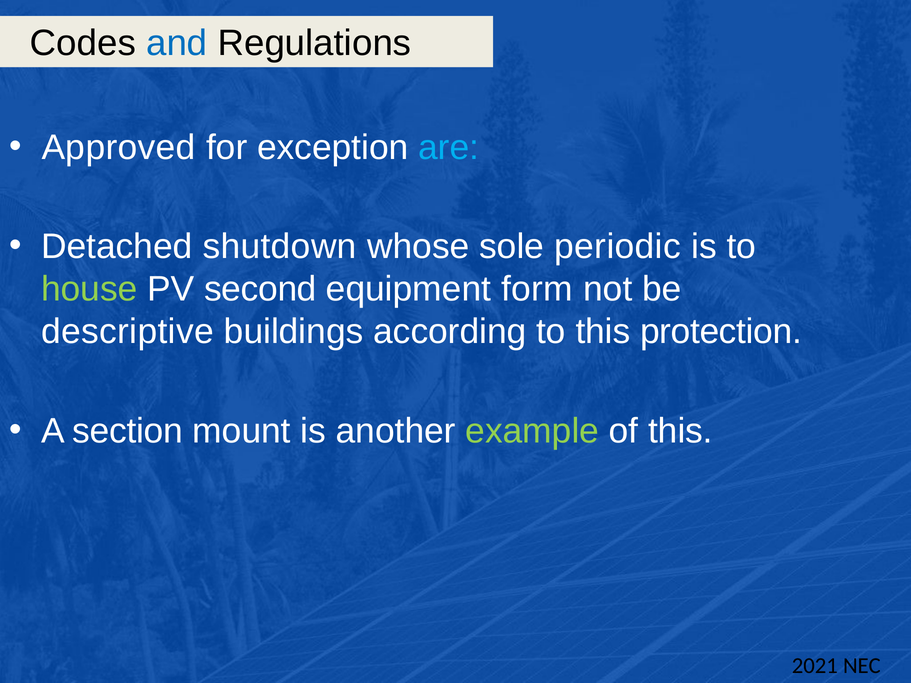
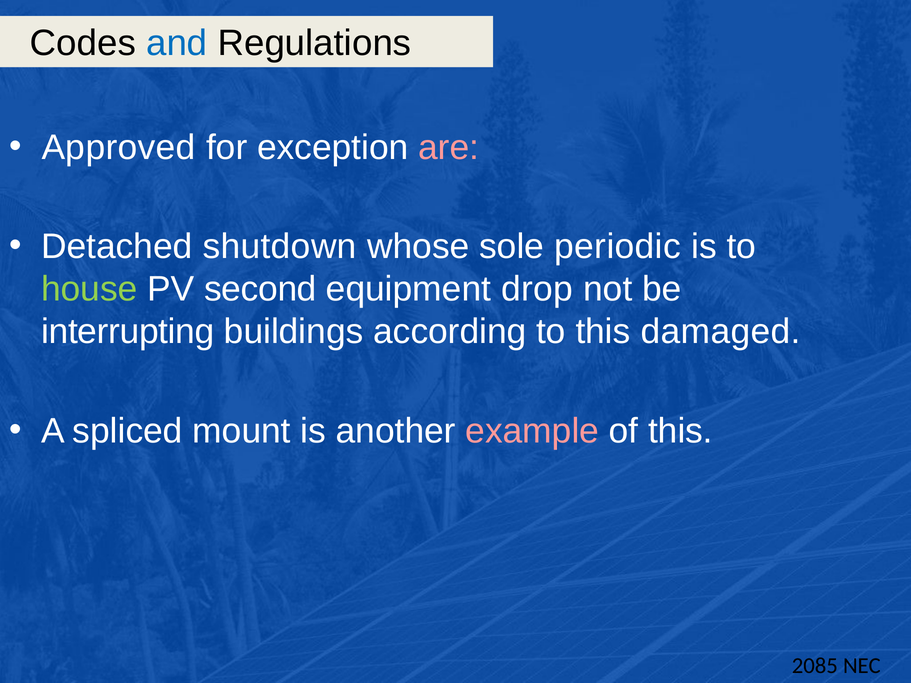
are colour: light blue -> pink (449, 147)
form: form -> drop (537, 289)
descriptive: descriptive -> interrupting (128, 332)
protection: protection -> damaged (721, 332)
section: section -> spliced (128, 431)
example colour: light green -> pink (532, 431)
2021: 2021 -> 2085 (815, 666)
